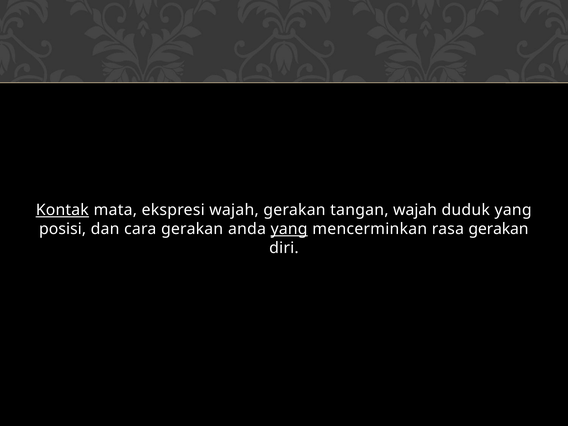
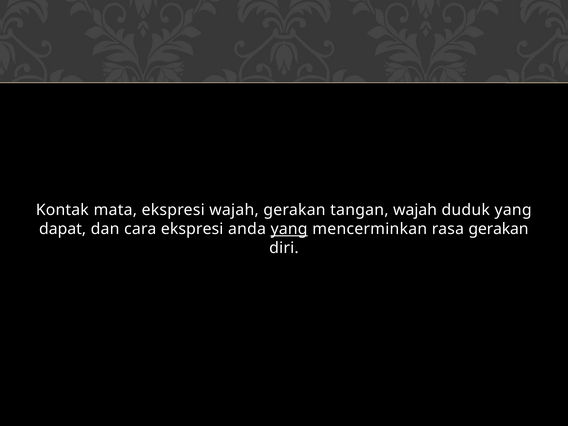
Kontak underline: present -> none (62, 210)
posisi: posisi -> dapat (63, 229)
cara gerakan: gerakan -> ekspresi (192, 229)
